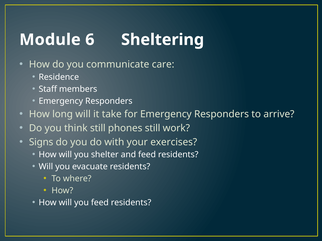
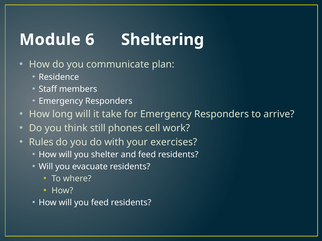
care: care -> plan (163, 65)
phones still: still -> cell (153, 128)
Signs: Signs -> Rules (41, 142)
